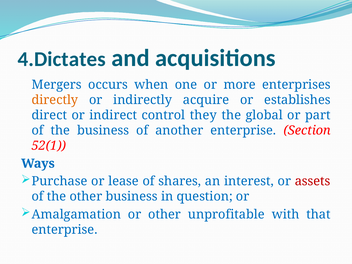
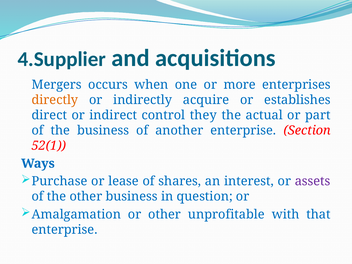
4.Dictates: 4.Dictates -> 4.Supplier (62, 59)
global: global -> actual (264, 115)
assets colour: red -> purple (313, 181)
